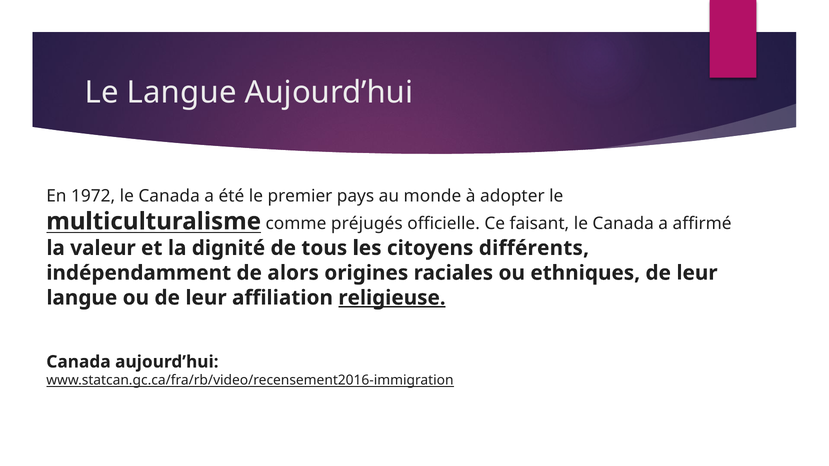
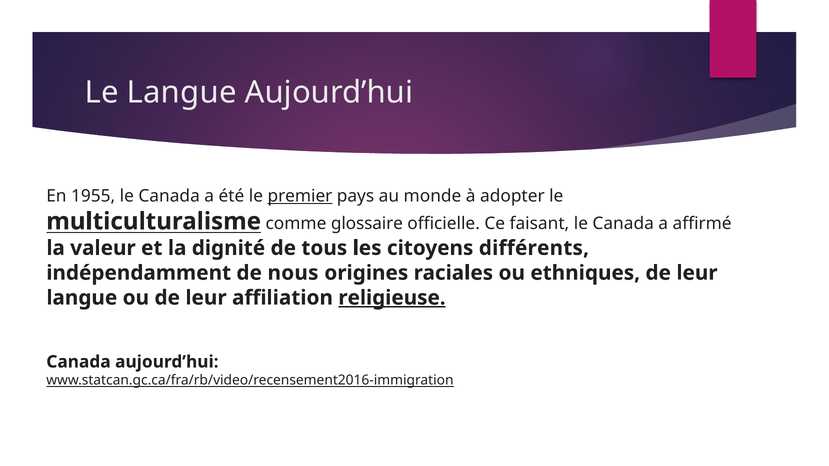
1972: 1972 -> 1955 (93, 196)
premier underline: none -> present (300, 196)
préjugés: préjugés -> glossaire (367, 224)
alors: alors -> nous (293, 273)
